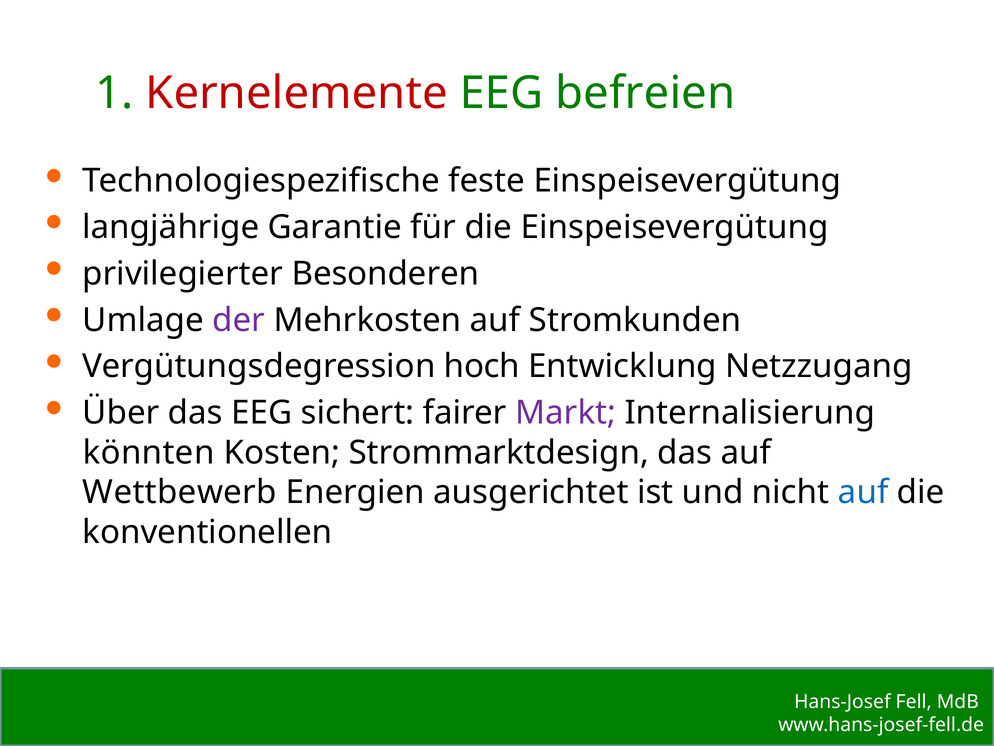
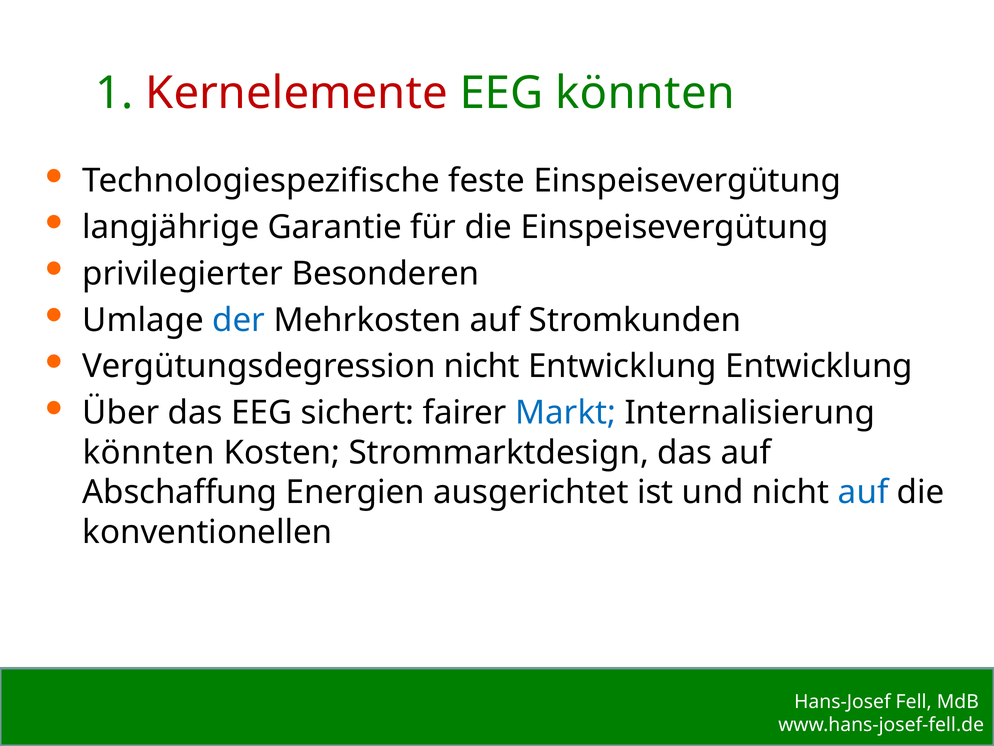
EEG befreien: befreien -> könnten (645, 93)
der colour: purple -> blue (239, 320)
Vergütungsdegression hoch: hoch -> nicht (482, 366)
Entwicklung Netzzugang: Netzzugang -> Entwicklung (819, 366)
Markt colour: purple -> blue (566, 413)
Wettbewerb: Wettbewerb -> Abschaffung (180, 492)
